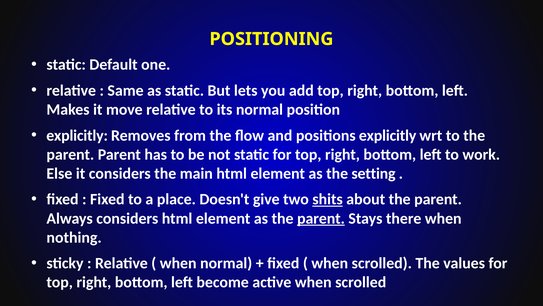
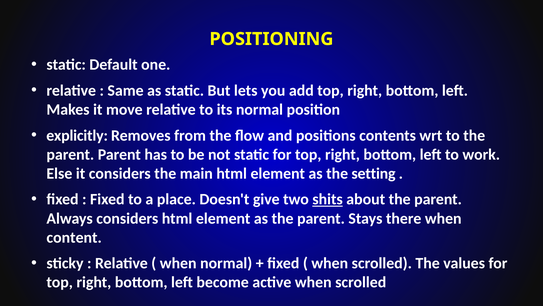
positions explicitly: explicitly -> contents (388, 135)
parent underline: present -> none (321, 218)
nothing: nothing -> content (74, 237)
